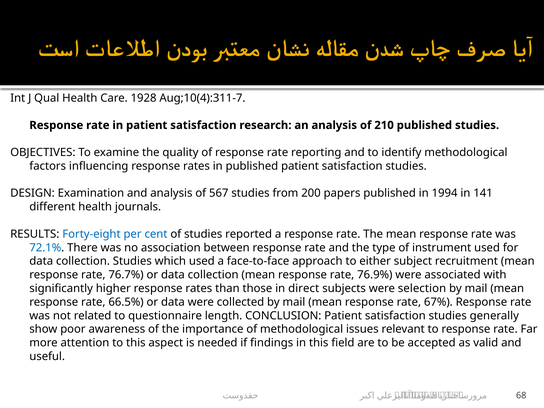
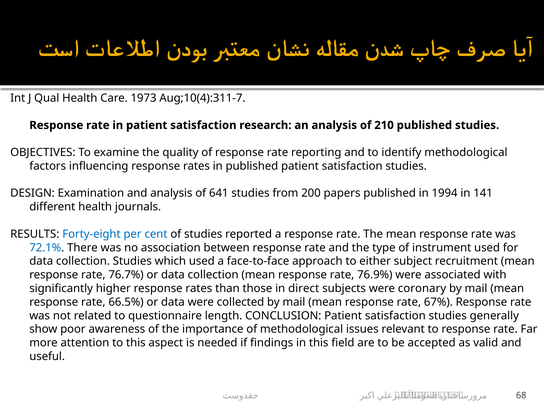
1928: 1928 -> 1973 (144, 98)
567: 567 -> 641 (219, 193)
selection: selection -> coronary (422, 288)
